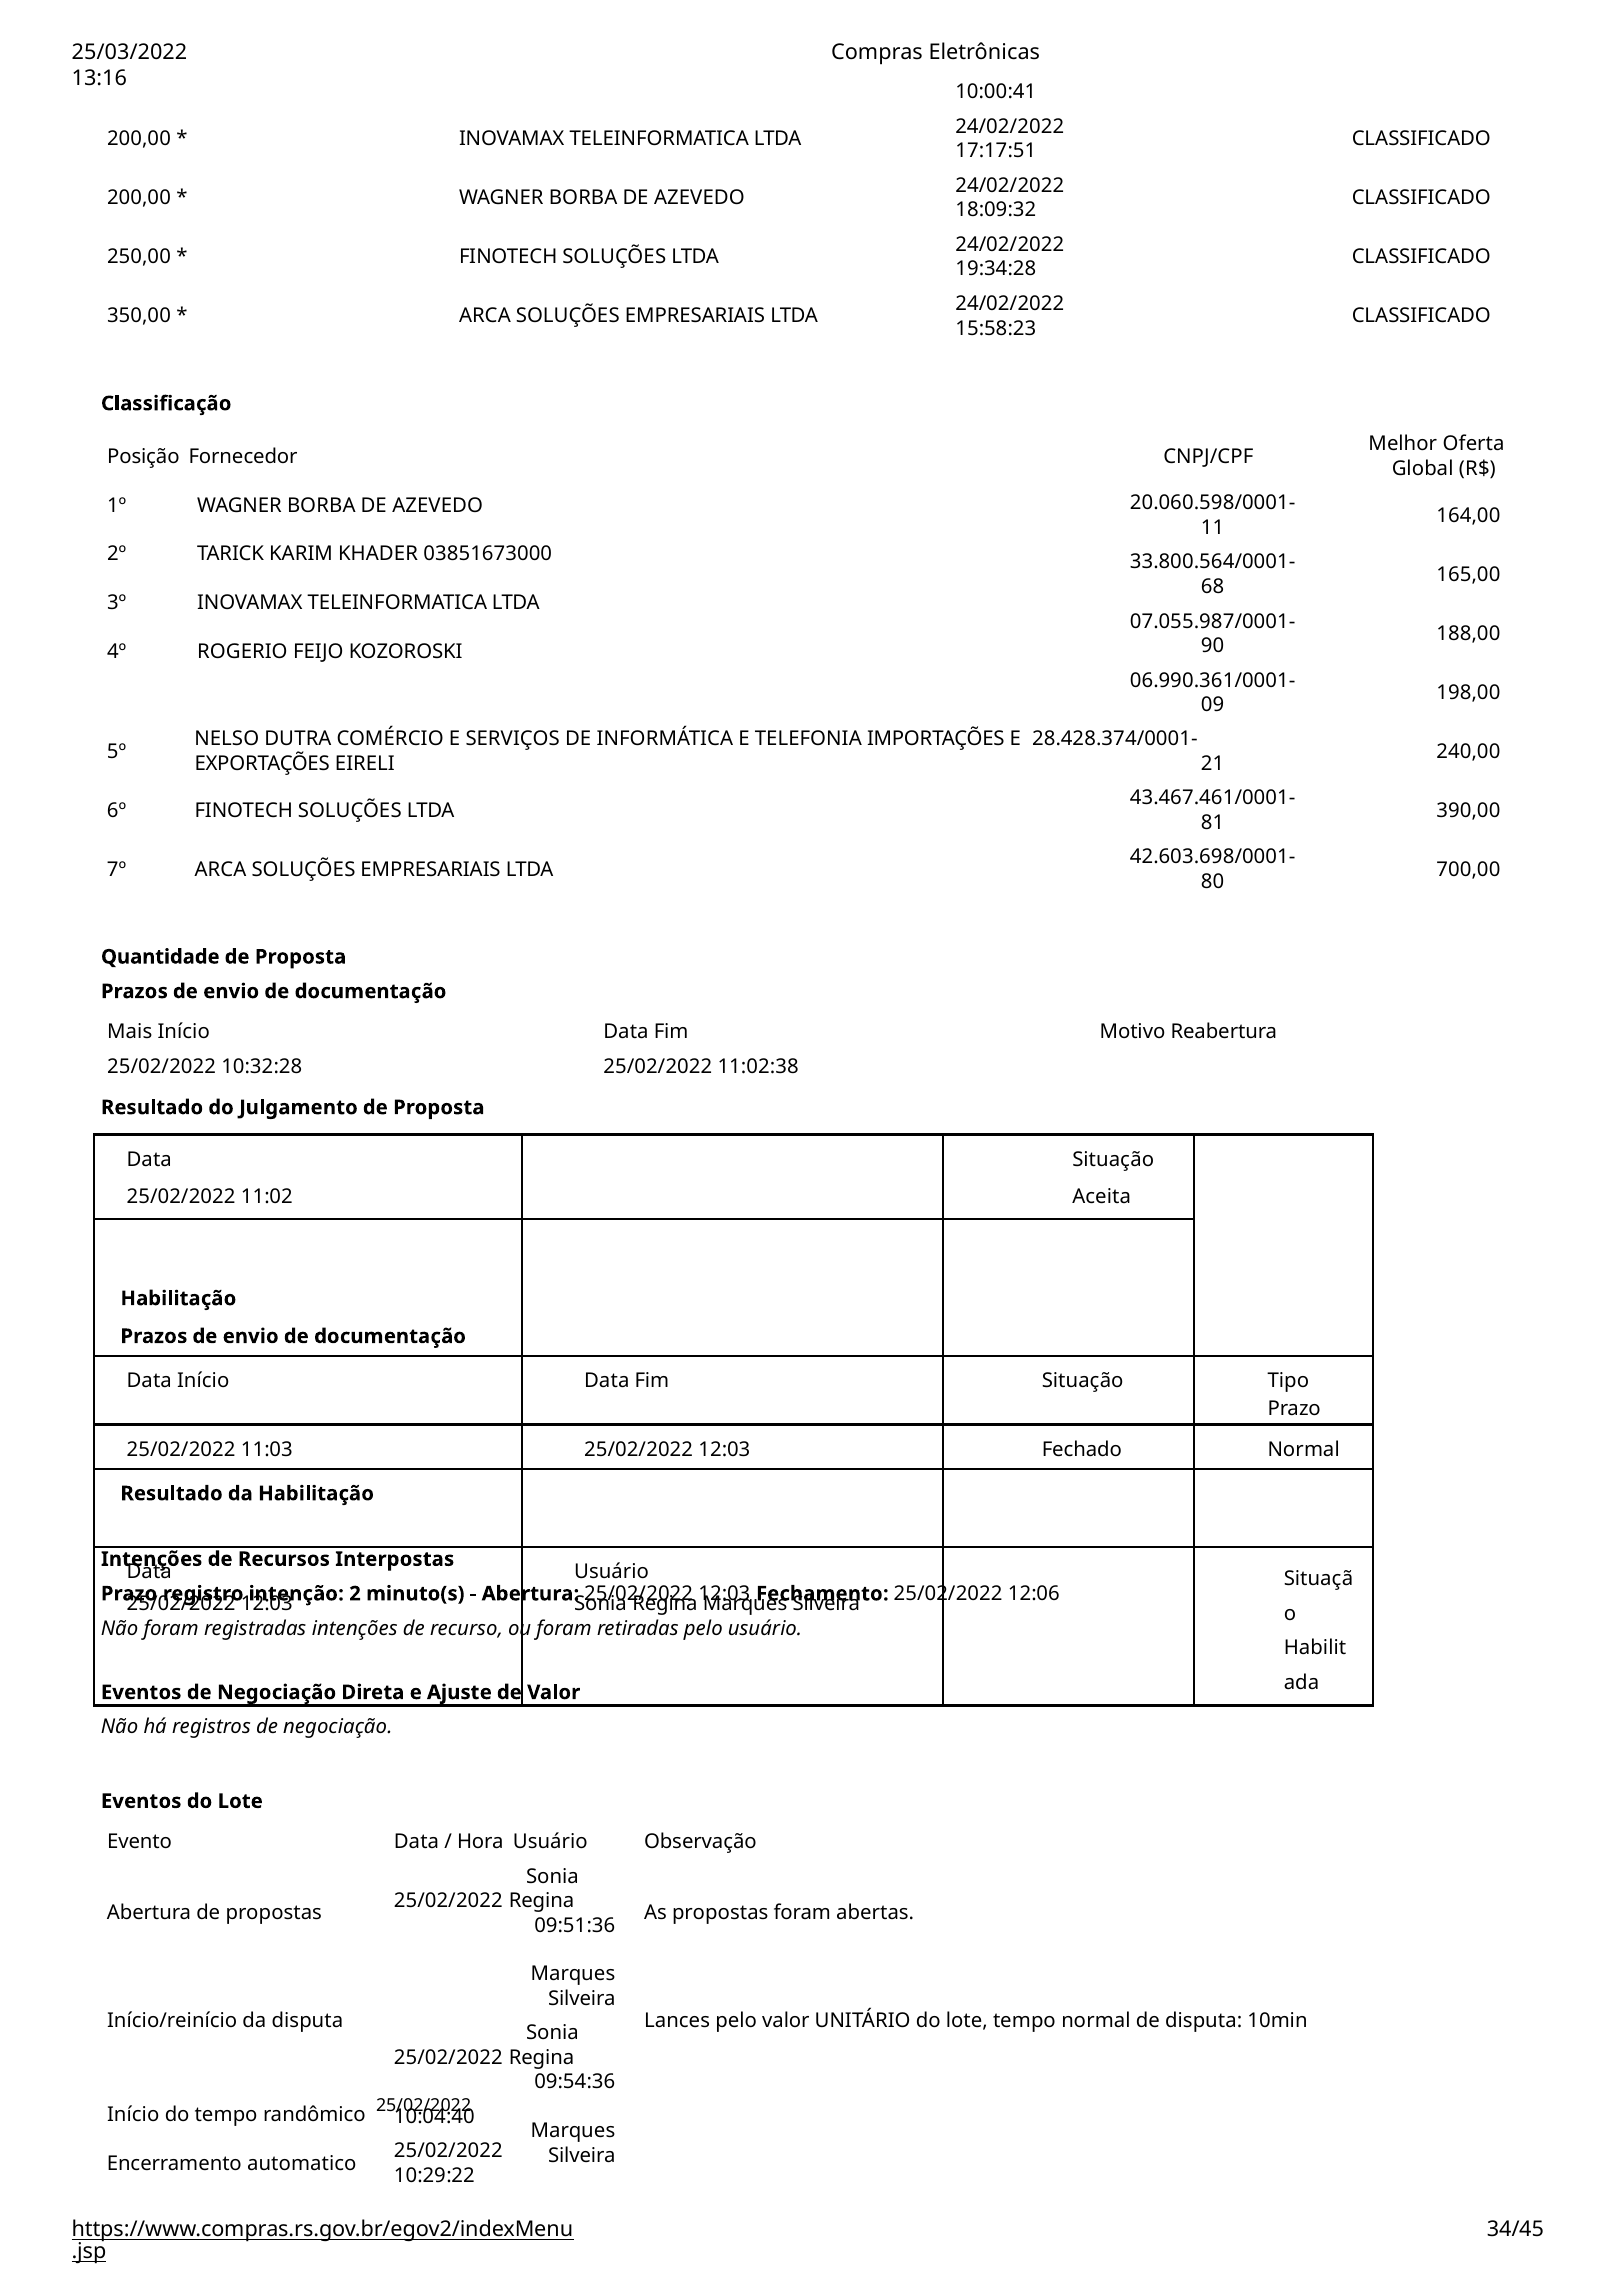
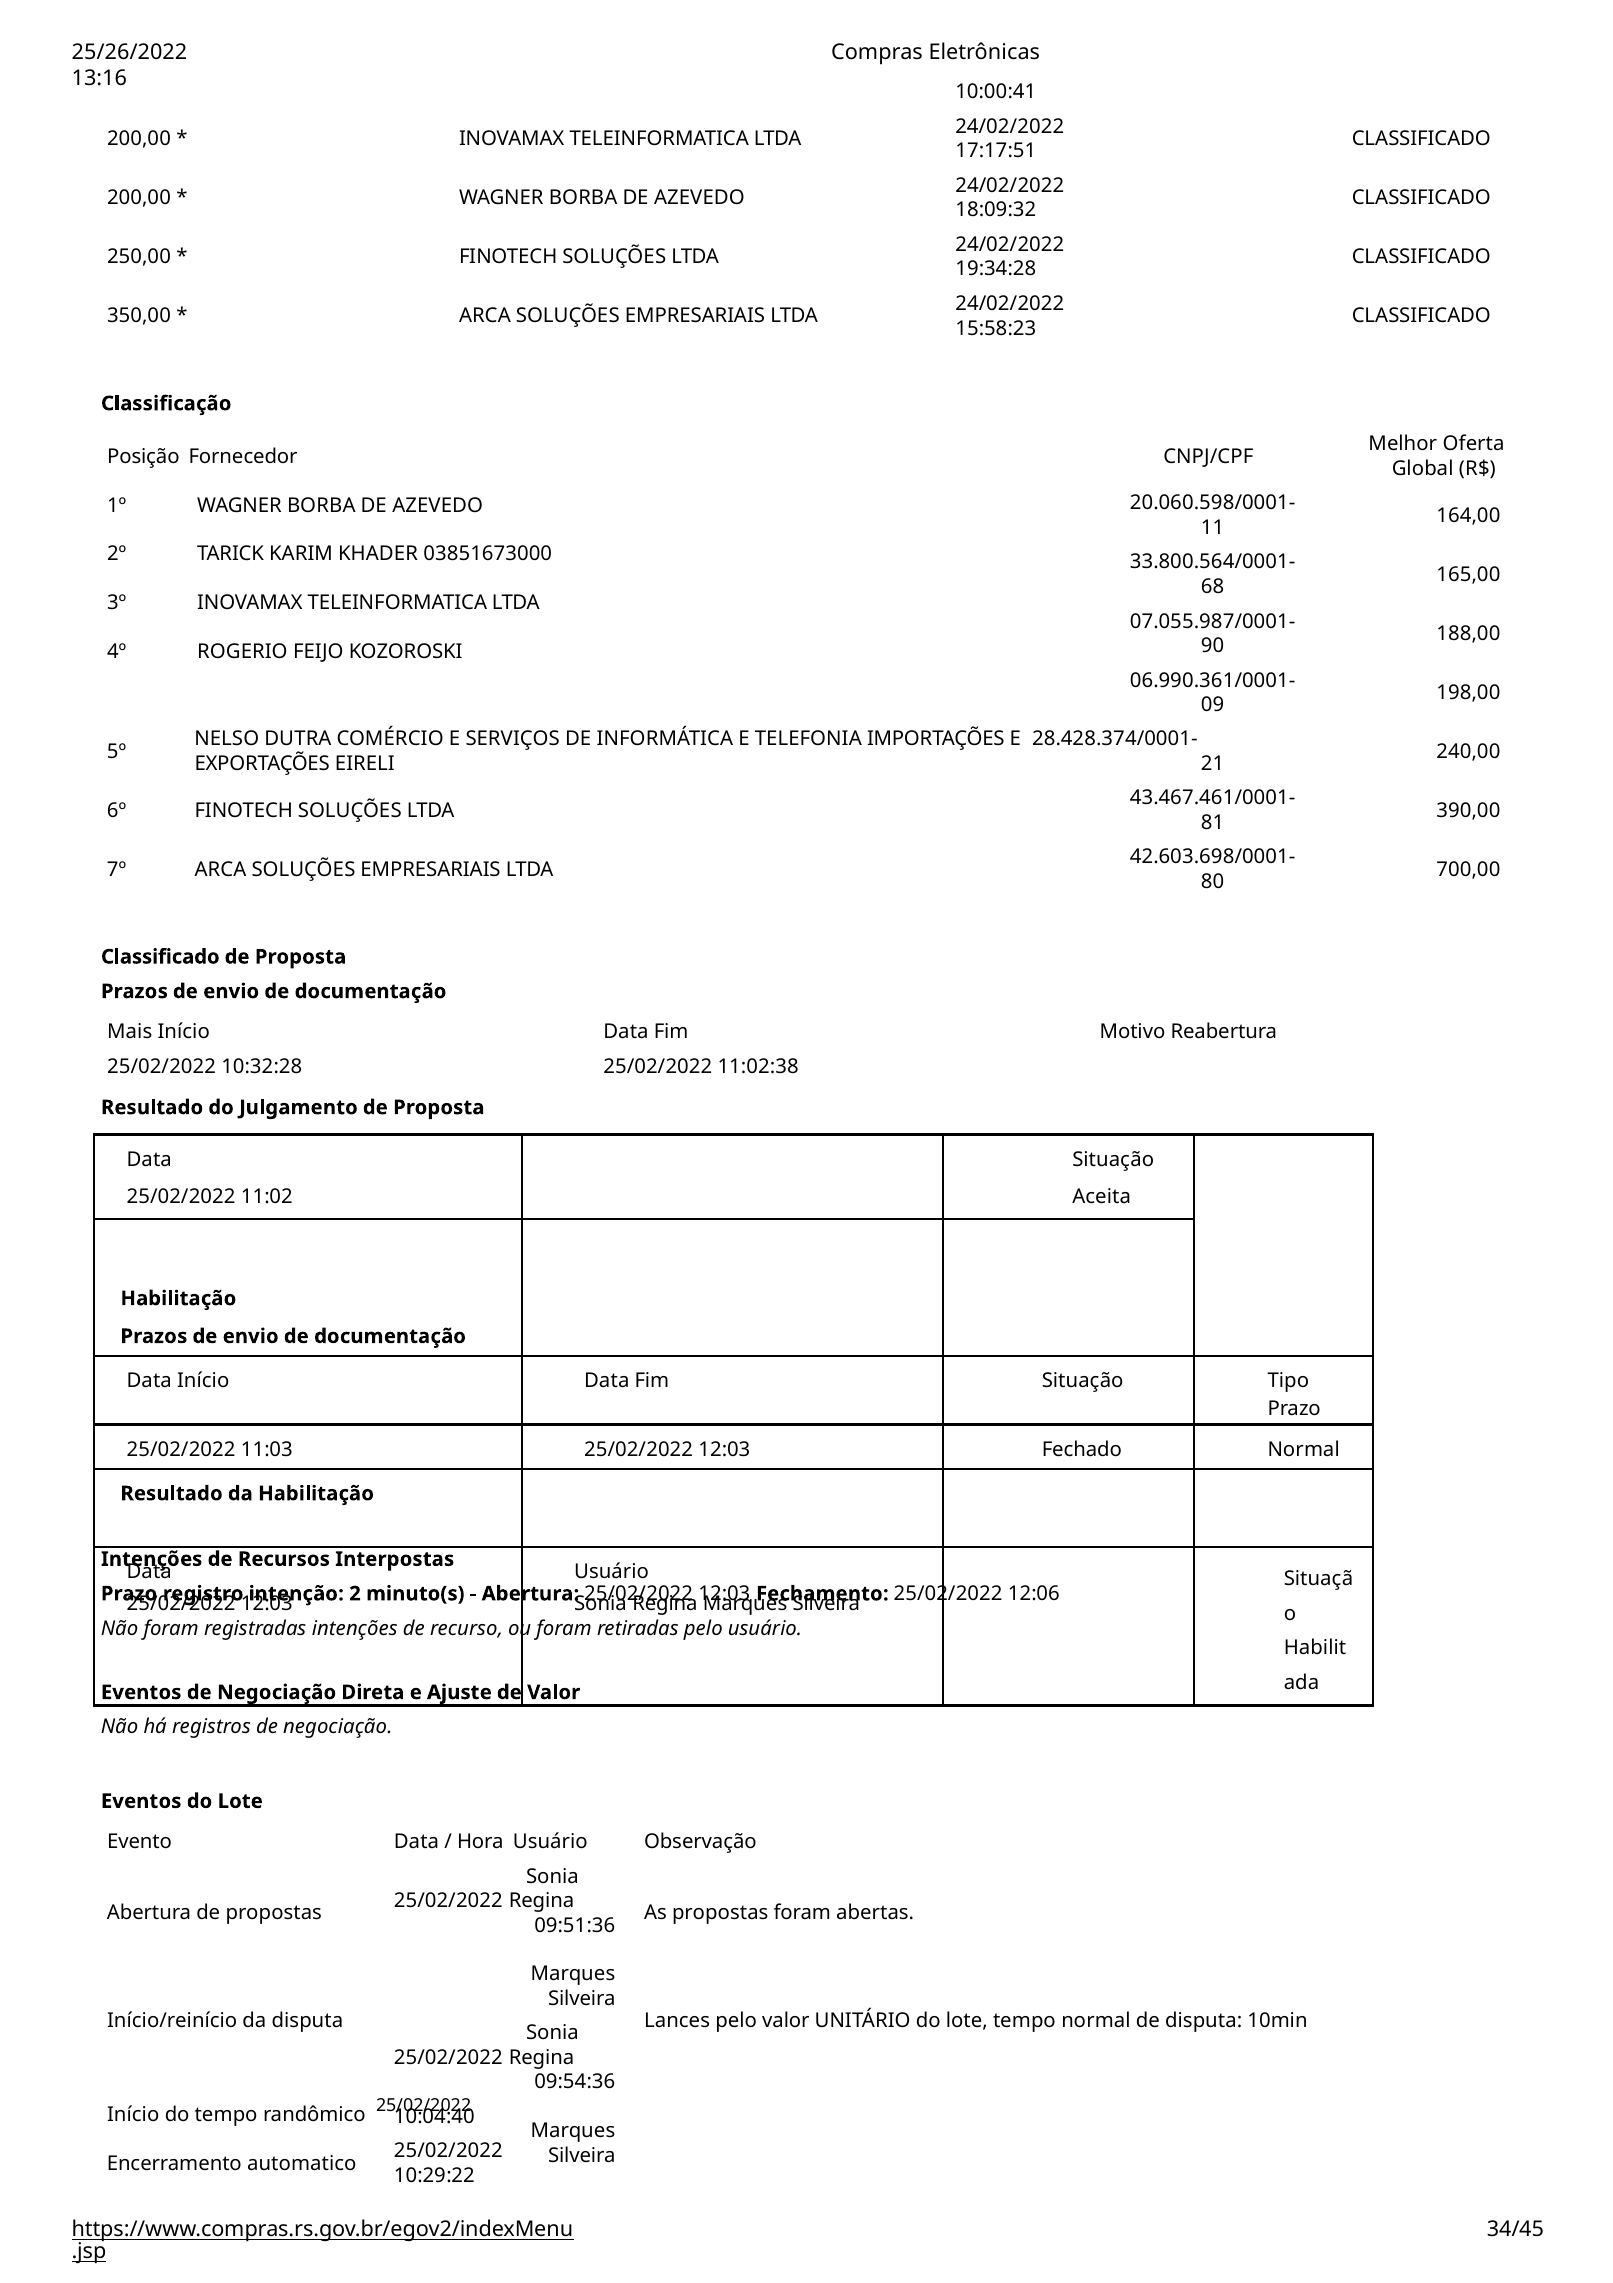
25/03/2022: 25/03/2022 -> 25/26/2022 (130, 52)
Quantidade: Quantidade -> Classificado (160, 957)
